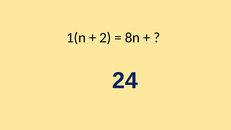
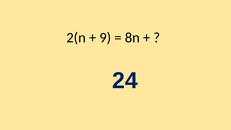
1(n: 1(n -> 2(n (76, 38)
2: 2 -> 9 (105, 38)
